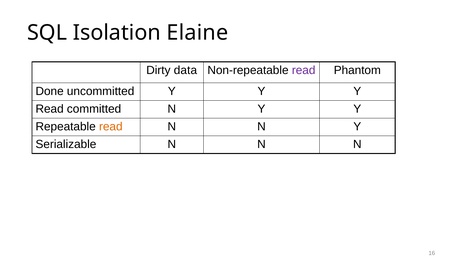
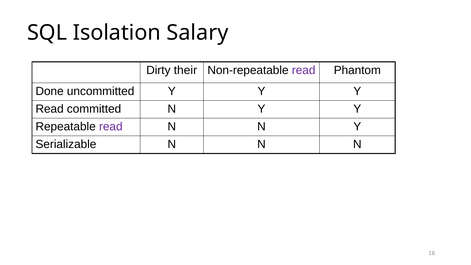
Elaine: Elaine -> Salary (197, 33)
data: data -> their (185, 70)
read colour: orange -> purple (111, 127)
